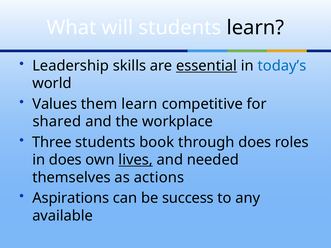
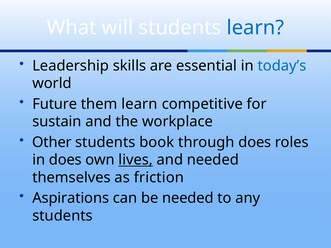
learn colour: black -> blue (255, 28)
essential underline: present -> none (207, 66)
Values: Values -> Future (55, 104)
shared: shared -> sustain (57, 122)
Three: Three -> Other (52, 142)
actions: actions -> friction (159, 178)
be success: success -> needed (188, 198)
available: available -> students (63, 216)
